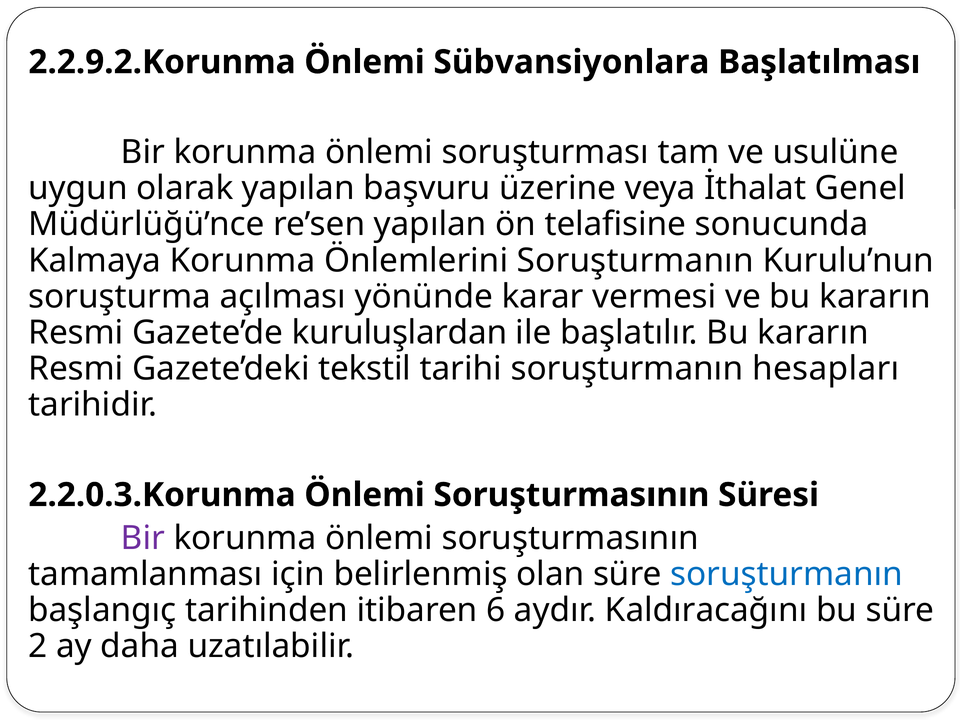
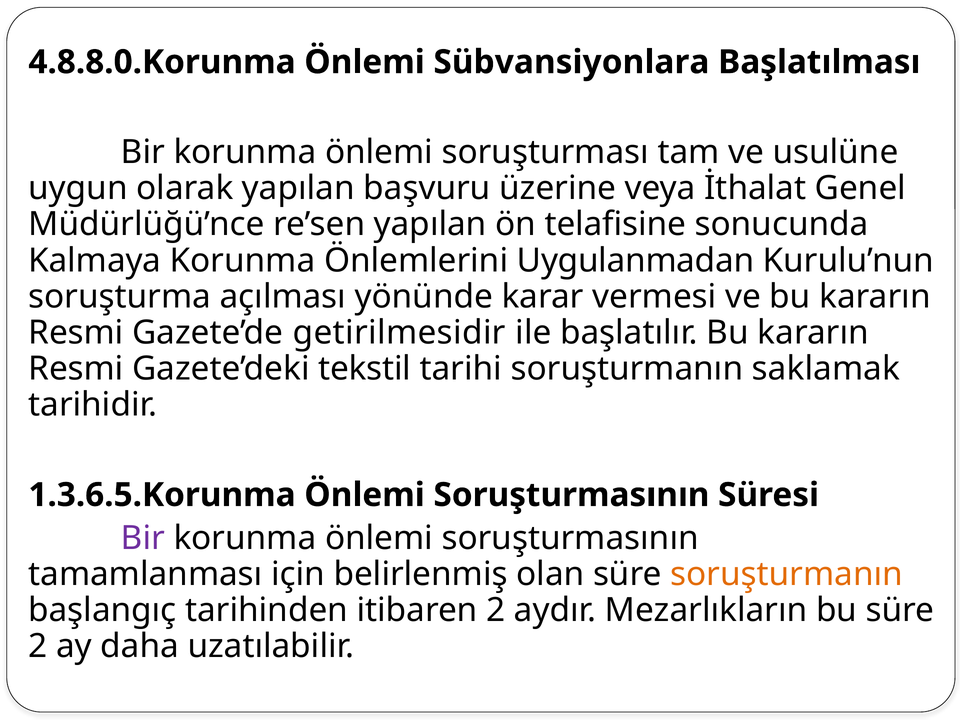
2.2.9.2.Korunma: 2.2.9.2.Korunma -> 4.8.8.0.Korunma (162, 62)
Önlemlerini Soruşturmanın: Soruşturmanın -> Uygulanmadan (636, 260)
kuruluşlardan: kuruluşlardan -> getirilmesidir (399, 332)
hesapları: hesapları -> saklamak (826, 369)
2.2.0.3.Korunma: 2.2.0.3.Korunma -> 1.3.6.5.Korunma (162, 495)
soruşturmanın colour: blue -> orange (786, 574)
itibaren 6: 6 -> 2 (496, 610)
Kaldıracağını: Kaldıracağını -> Mezarlıkların (706, 610)
